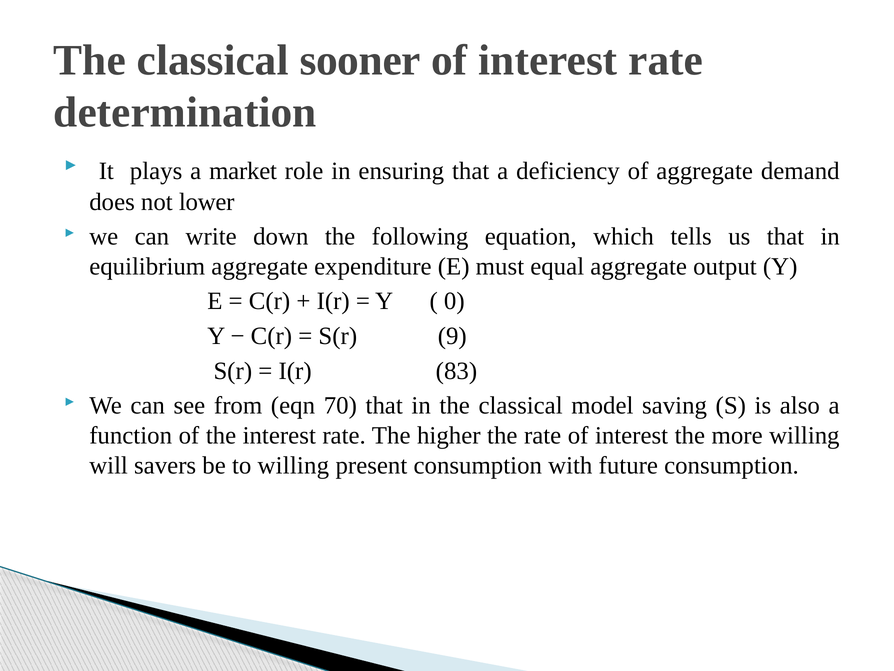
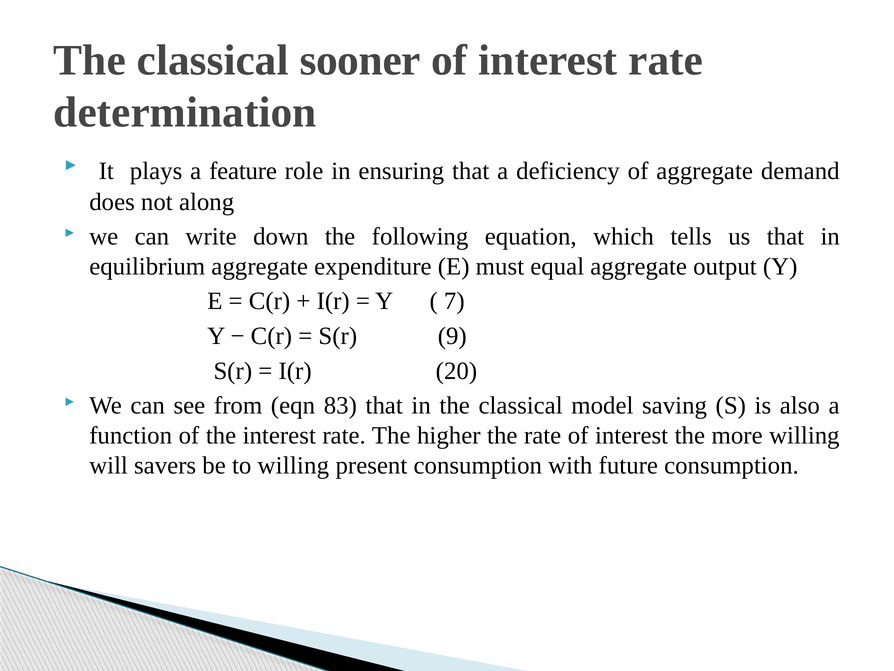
market: market -> feature (243, 171)
lower: lower -> along (207, 202)
0: 0 -> 7 (454, 301)
83: 83 -> 20 (456, 371)
70: 70 -> 83 (340, 405)
